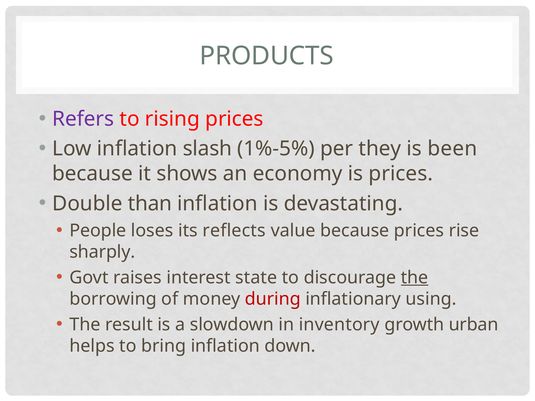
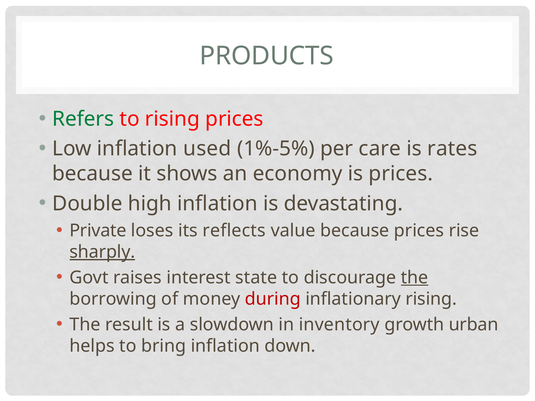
Refers colour: purple -> green (83, 119)
slash: slash -> used (207, 149)
they: they -> care (380, 149)
been: been -> rates (452, 149)
than: than -> high (150, 204)
People: People -> Private (98, 231)
sharply underline: none -> present (102, 252)
inflationary using: using -> rising (431, 299)
